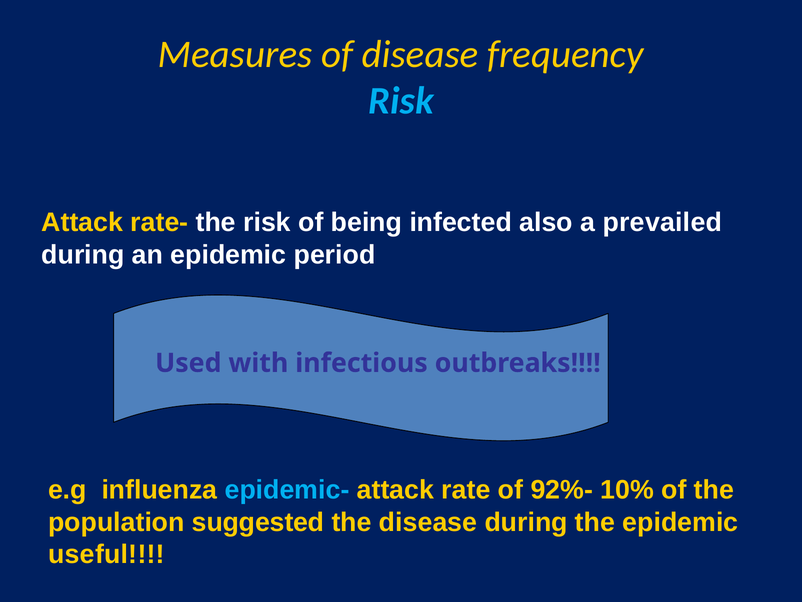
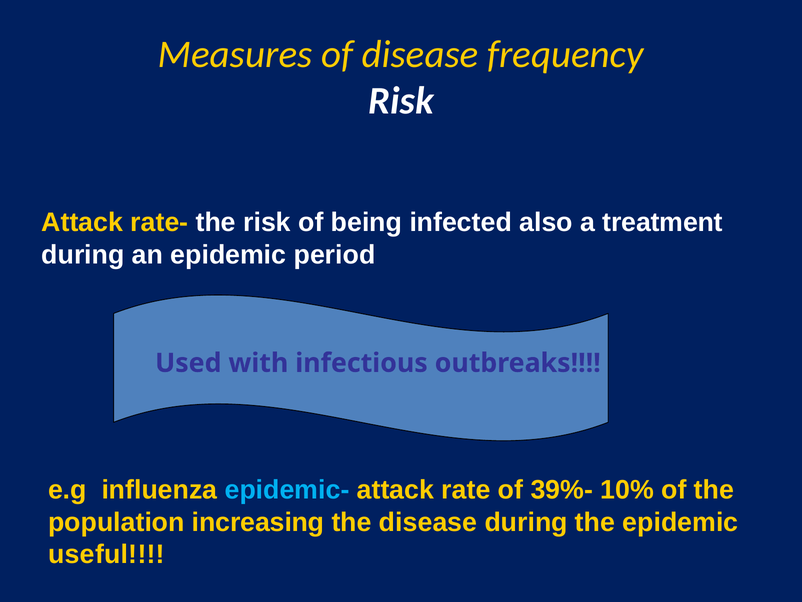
Risk colour: light blue -> white (401, 101)
prevailed: prevailed -> treatment (663, 222)
92%-: 92%- -> 39%- (562, 490)
suggested: suggested -> increasing (258, 522)
